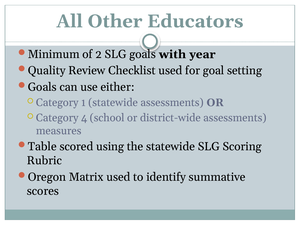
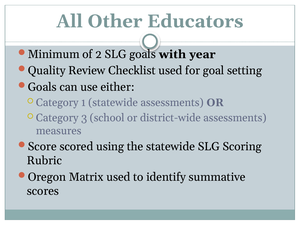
4: 4 -> 3 (84, 118)
Table: Table -> Score (42, 147)
